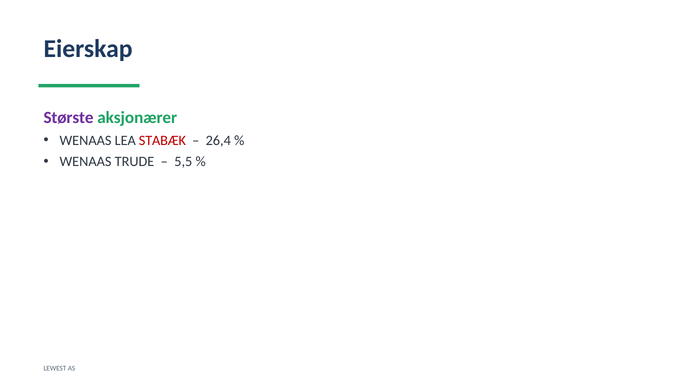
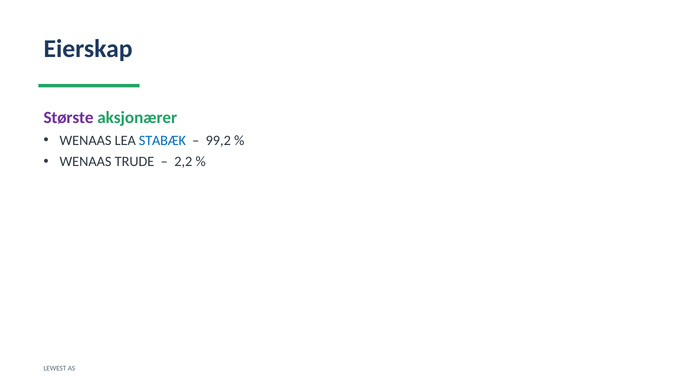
STABÆK colour: red -> blue (162, 141)
26,4: 26,4 -> 99,2 (218, 141)
5,5: 5,5 -> 2,2 (183, 162)
